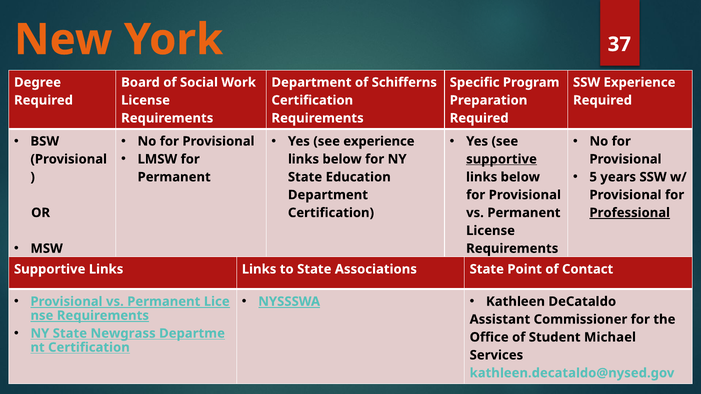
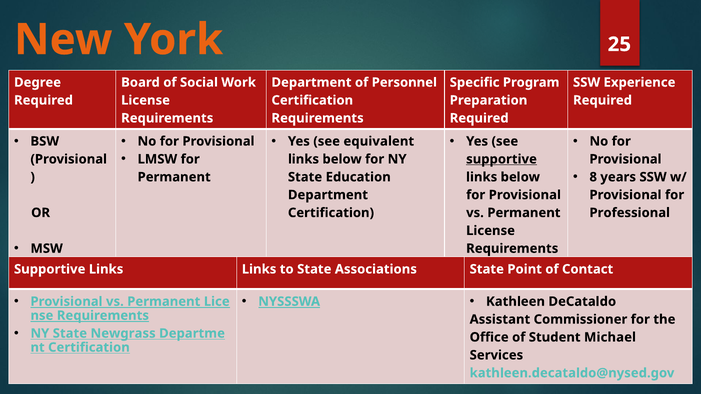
37: 37 -> 25 (619, 44)
Schifferns: Schifferns -> Personnel (404, 82)
see experience: experience -> equivalent (379, 141)
5: 5 -> 8 (593, 177)
Professional underline: present -> none (630, 213)
